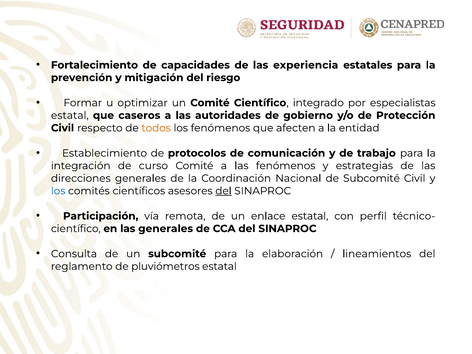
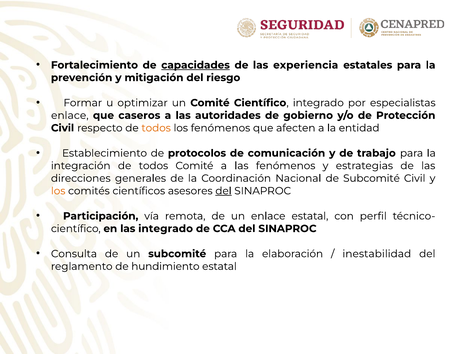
capacidades underline: none -> present (196, 65)
estatal: estatal -> enlace (70, 115)
integración de curso: curso -> todos (153, 166)
los colour: blue -> orange (58, 191)
las generales: generales -> integrado (166, 229)
lineamientos: lineamientos -> inestabilidad (377, 254)
pluviómetros: pluviómetros -> hundimiento (165, 266)
